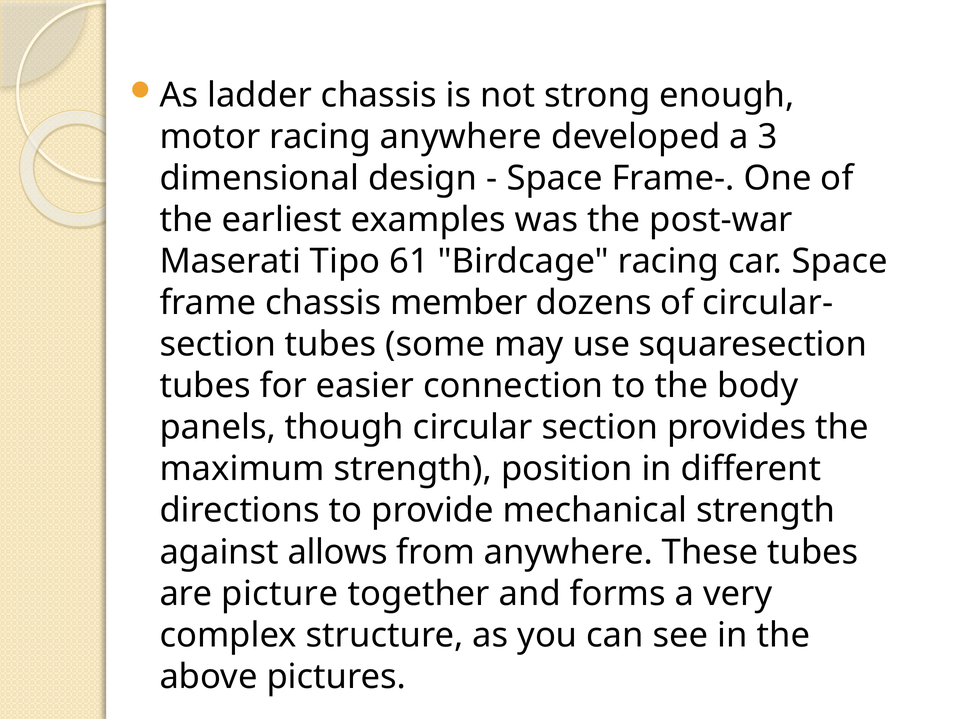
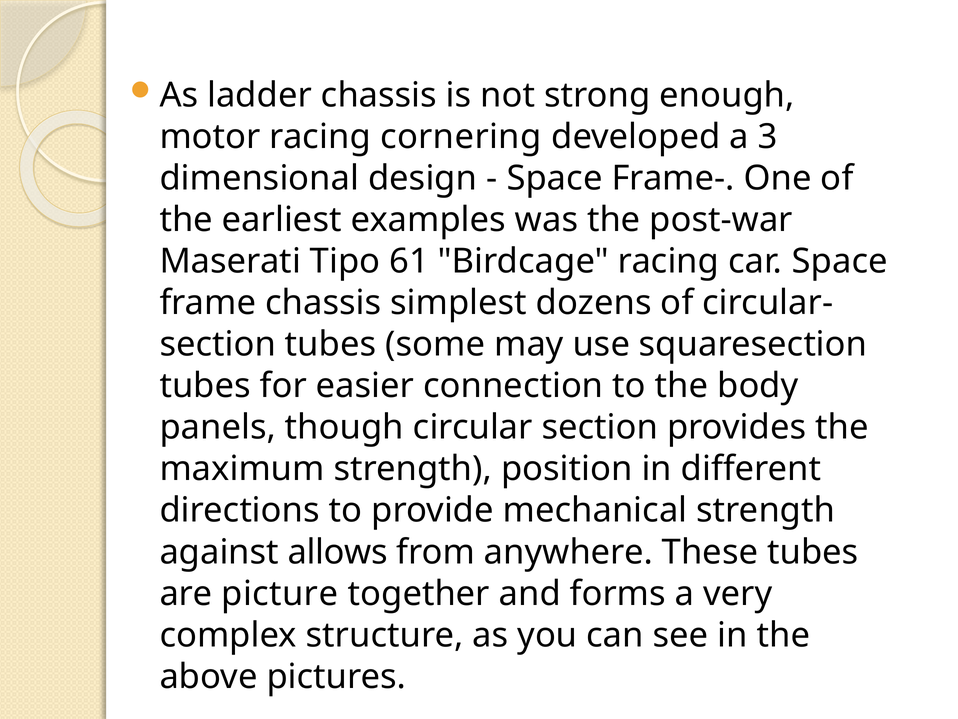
racing anywhere: anywhere -> cornering (461, 137)
member: member -> simplest (459, 303)
